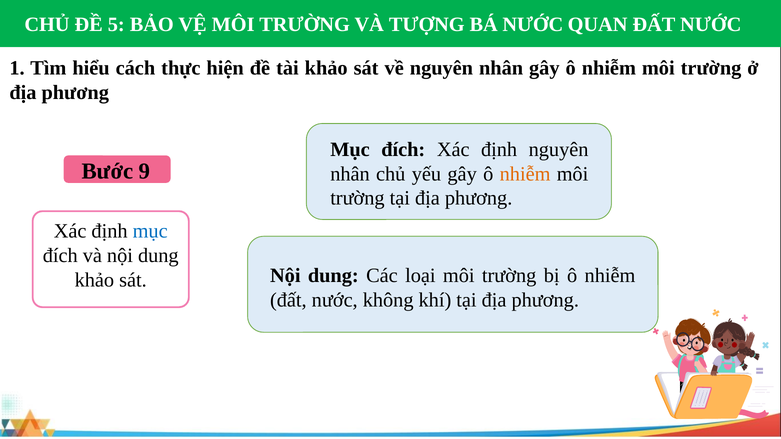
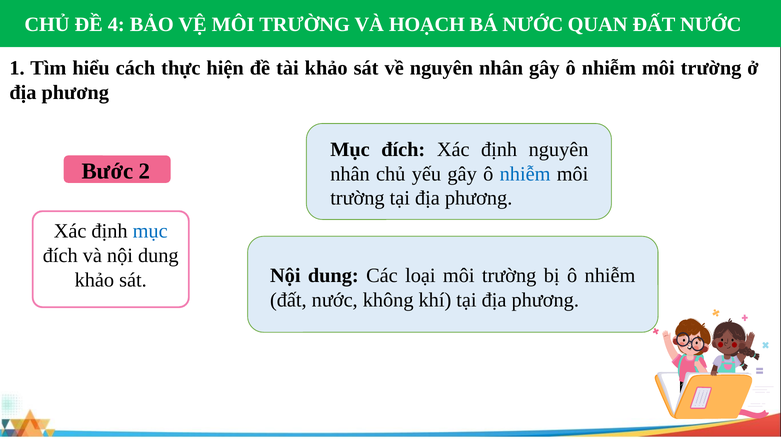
5: 5 -> 4 (116, 24)
TƯỢNG: TƯỢNG -> HOẠCH (427, 24)
9: 9 -> 2 (145, 171)
nhiễm colour: orange -> blue (525, 174)
